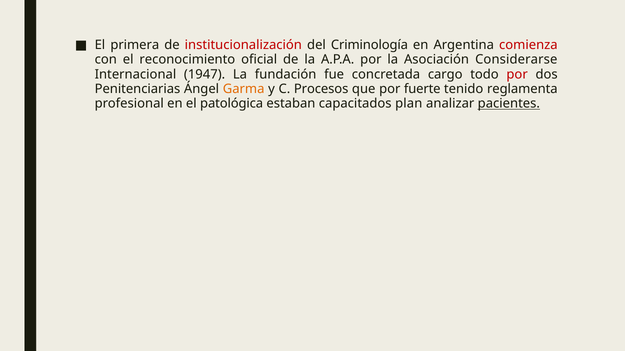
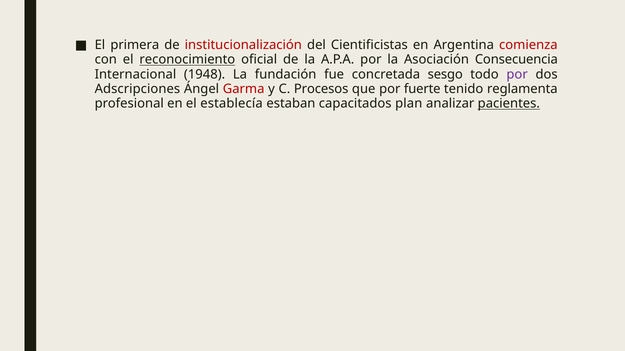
Criminología: Criminología -> Cientificistas (369, 45)
reconocimiento underline: none -> present (187, 60)
Considerarse: Considerarse -> Consecuencia (516, 60)
1947: 1947 -> 1948 (205, 74)
cargo: cargo -> sesgo (445, 74)
por colour: red -> purple (517, 74)
Penitenciarias: Penitenciarias -> Adscripciones (137, 89)
Garma colour: orange -> red (244, 89)
patológica: patológica -> establecía (231, 104)
